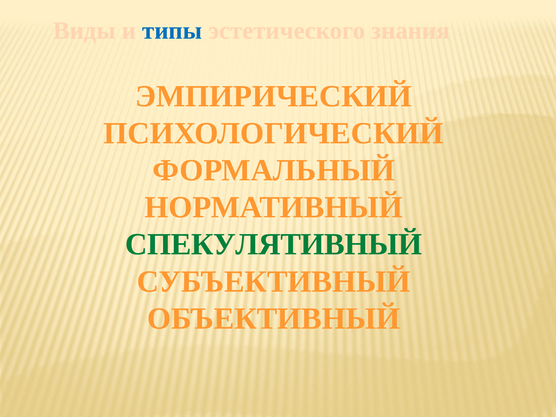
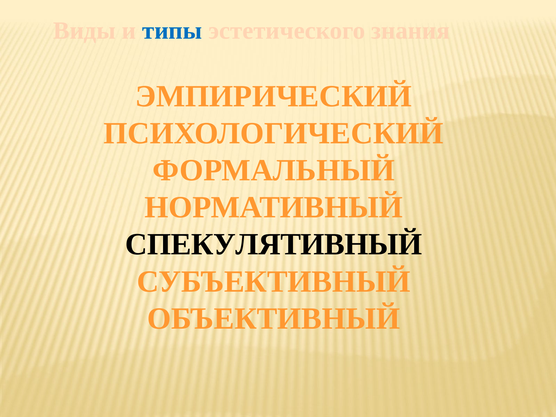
СПЕКУЛЯТИВНЫЙ colour: green -> black (274, 244)
